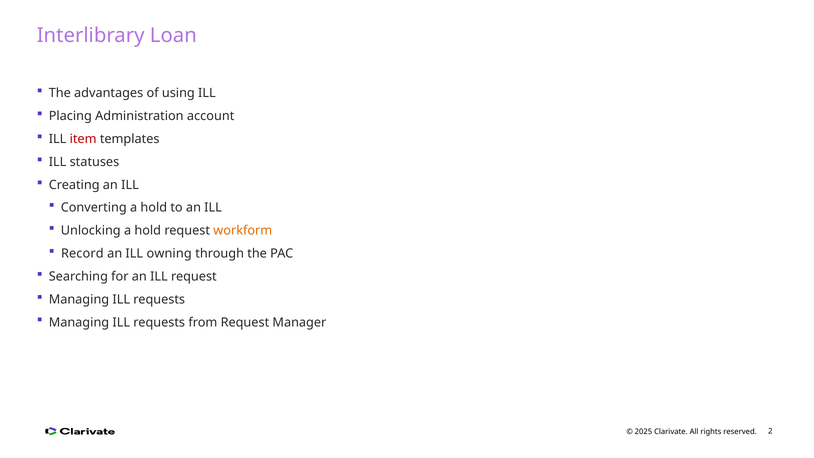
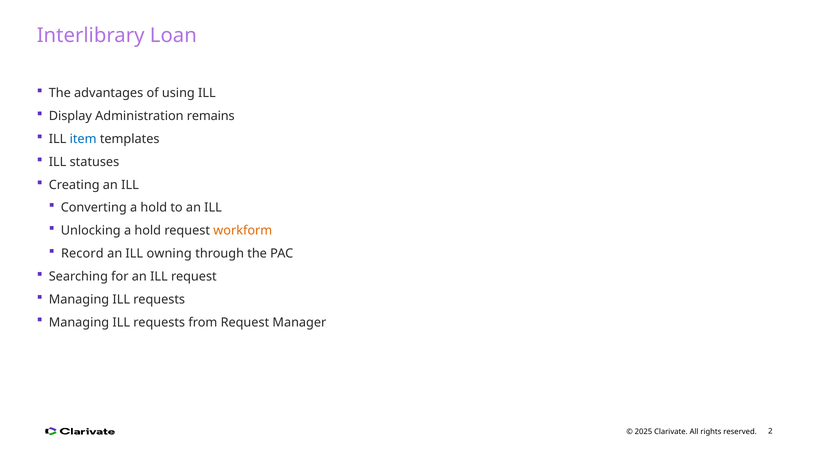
Placing: Placing -> Display (70, 116)
account: account -> remains (211, 116)
item colour: red -> blue (83, 139)
